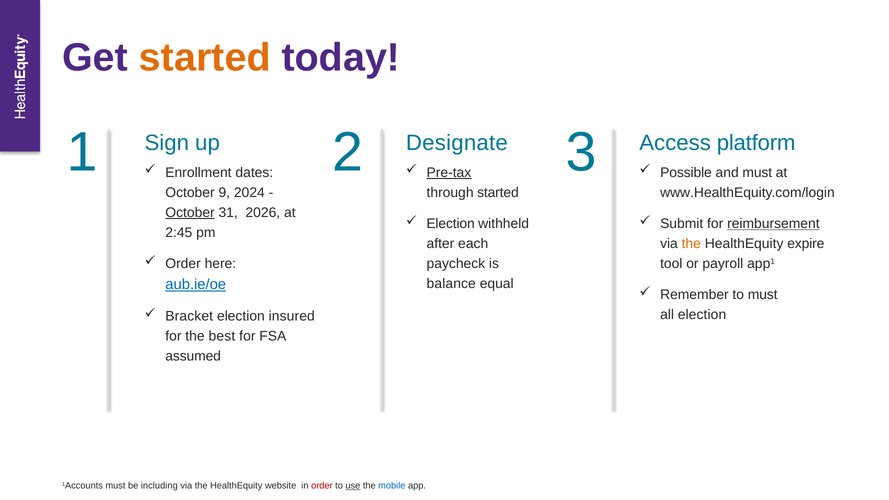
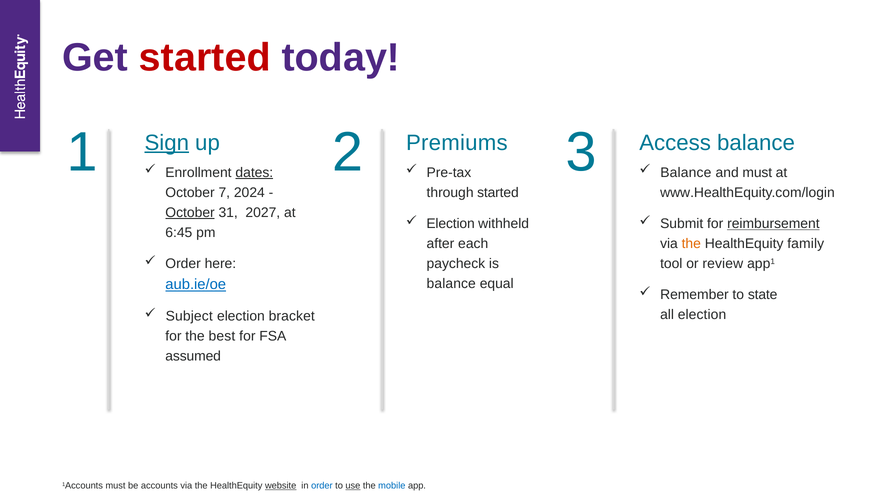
started colour: orange -> red (205, 58)
Sign underline: none -> present (167, 143)
Designate: Designate -> Premiums (457, 143)
Access platform: platform -> balance (756, 143)
dates underline: none -> present (254, 173)
Pre-tax underline: present -> none (449, 173)
Possible: Possible -> Balance (686, 173)
9: 9 -> 7 (224, 193)
2026: 2026 -> 2027 (263, 213)
2:45: 2:45 -> 6:45 (179, 233)
expire: expire -> family (806, 244)
payroll: payroll -> review (723, 264)
to must: must -> state (763, 295)
Bracket: Bracket -> Subject (189, 316)
insured: insured -> bracket (292, 316)
including: including -> accounts (159, 486)
website underline: none -> present (281, 486)
order colour: red -> blue (322, 486)
